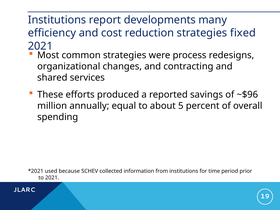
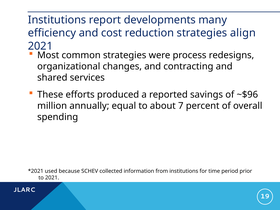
fixed: fixed -> align (243, 33)
5: 5 -> 7 (181, 106)
